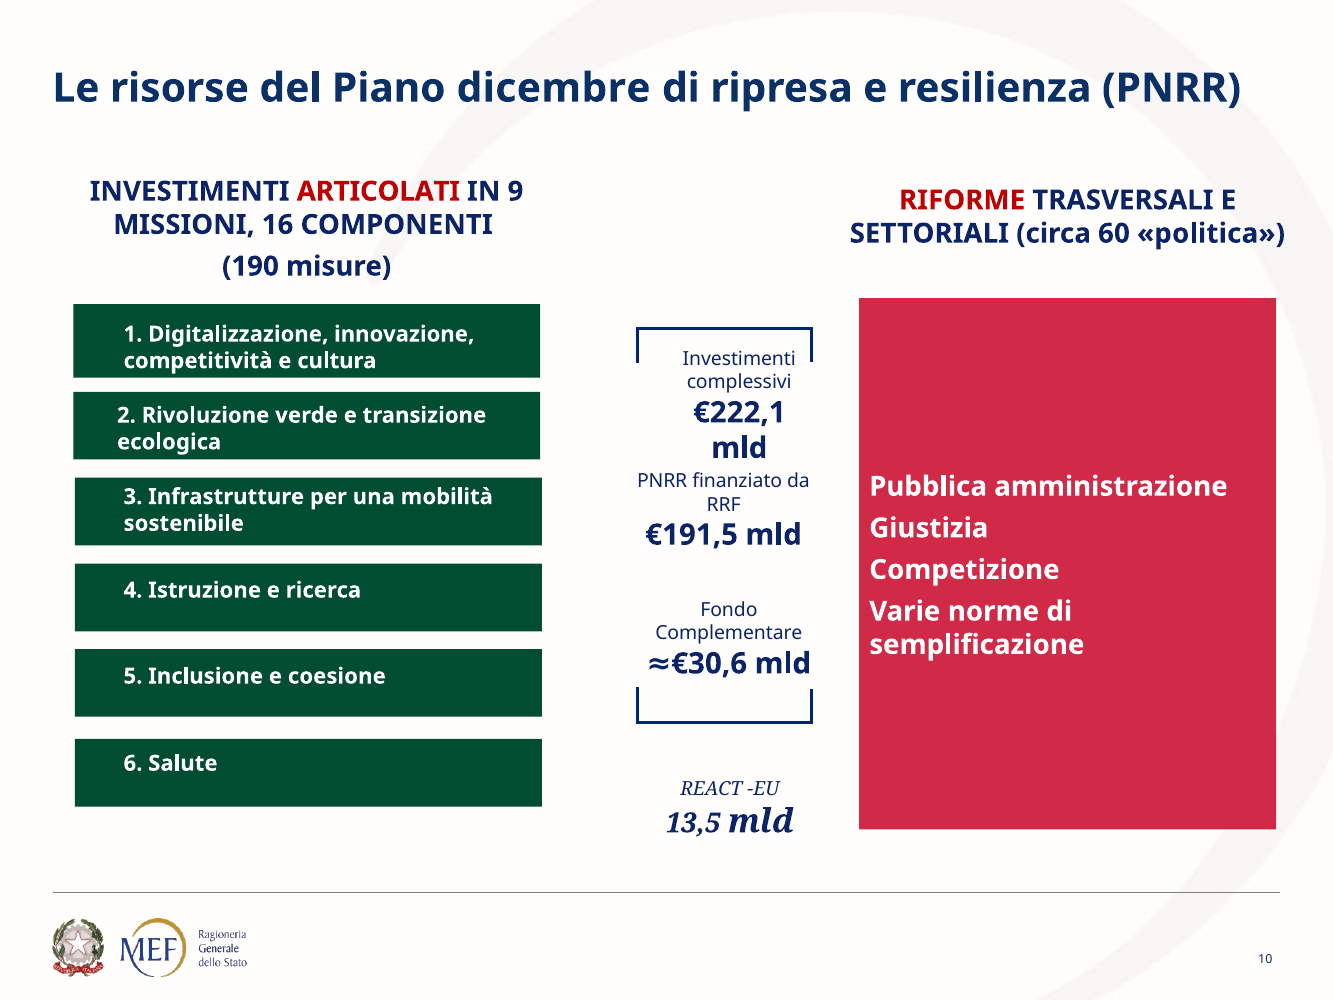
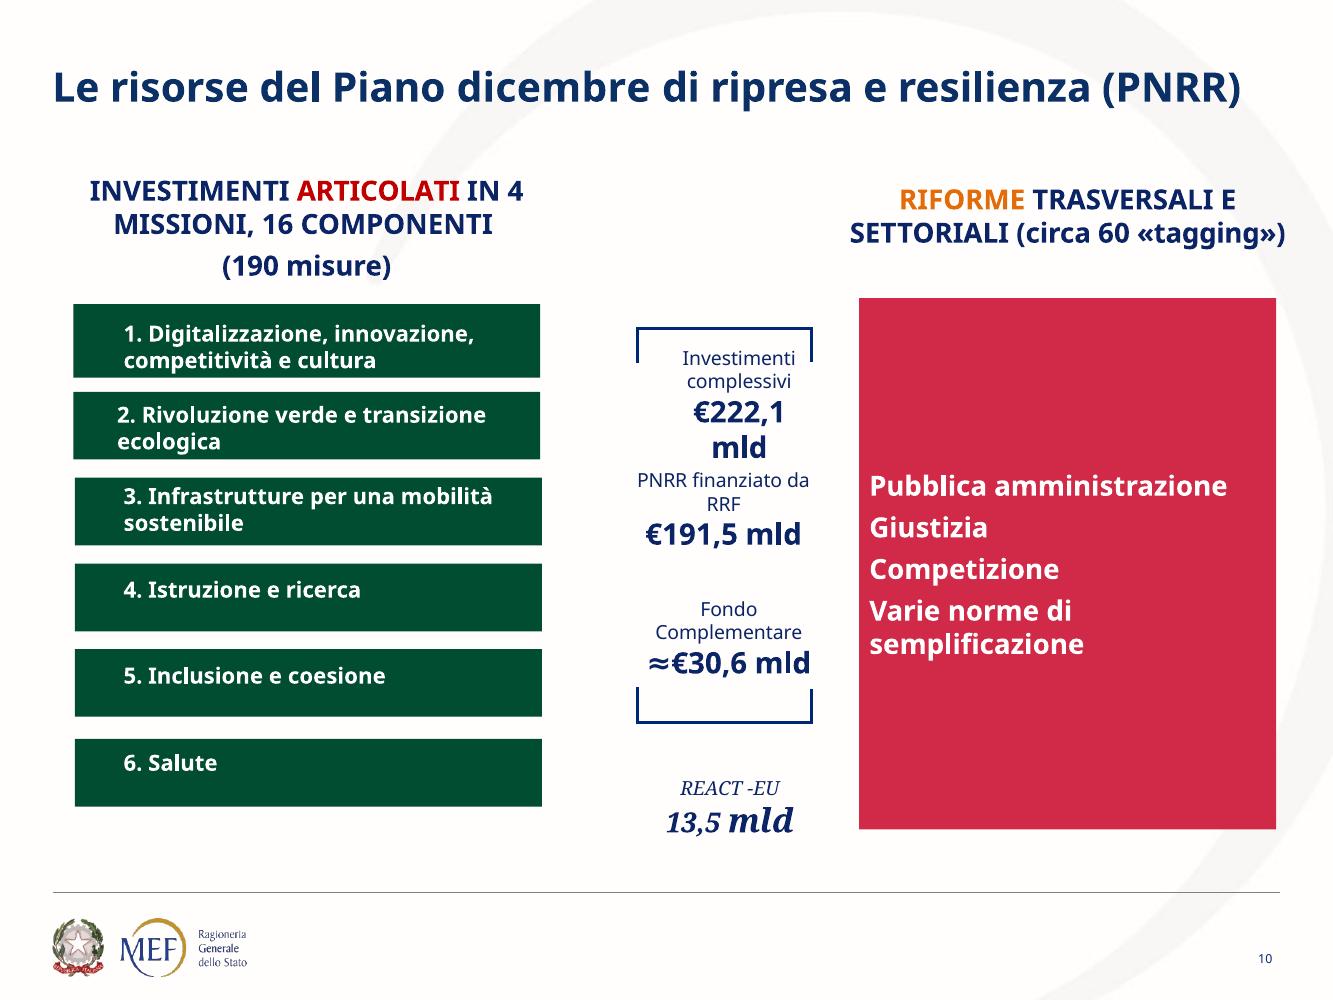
IN 9: 9 -> 4 (515, 191)
RIFORME colour: red -> orange (962, 200)
politica: politica -> tagging (1211, 233)
